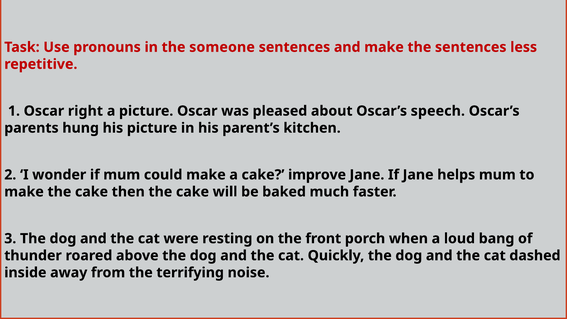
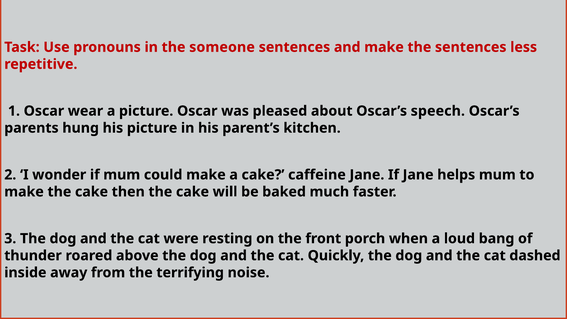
right: right -> wear (85, 111)
improve: improve -> caffeine (317, 175)
